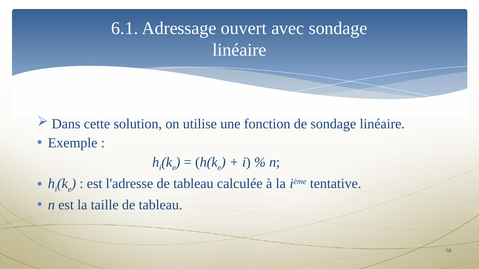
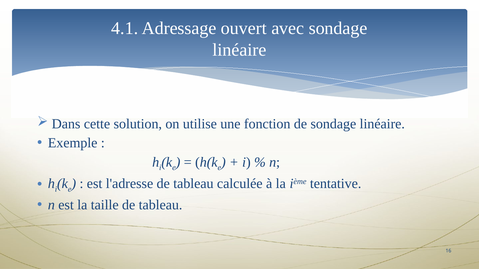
6.1: 6.1 -> 4.1 (125, 28)
